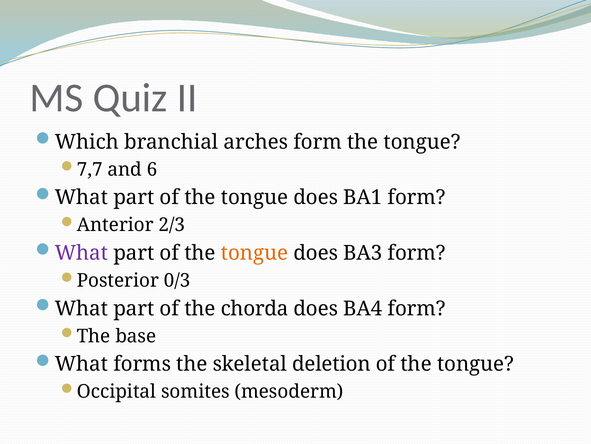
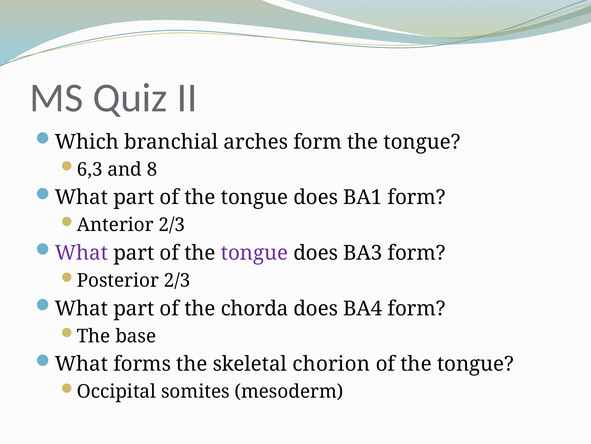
7,7: 7,7 -> 6,3 (90, 169)
6: 6 -> 8 (152, 169)
tongue colour: orange -> purple (254, 253)
Posterior 0/3: 0/3 -> 2/3 (177, 280)
deletion: deletion -> chorion (331, 364)
